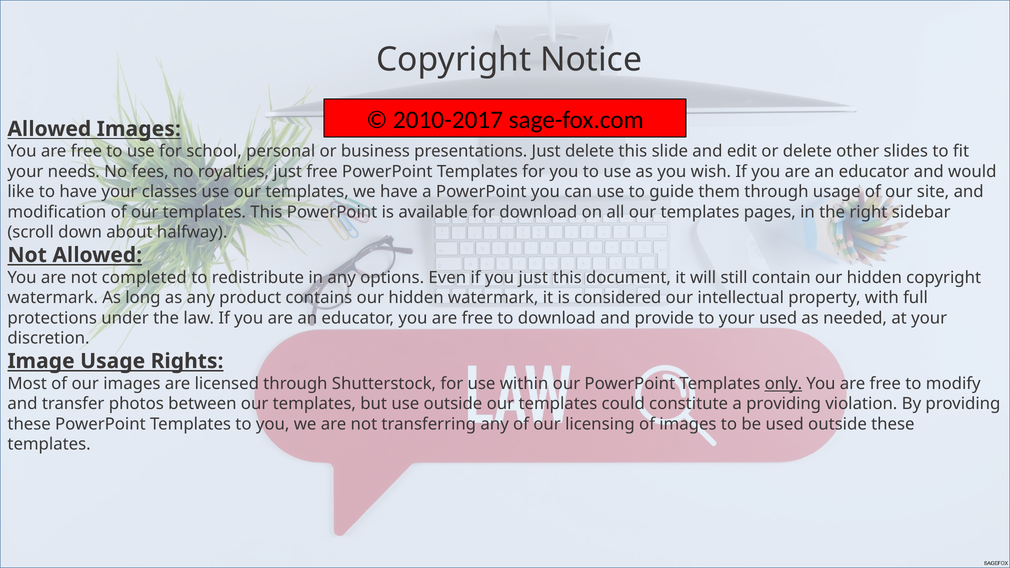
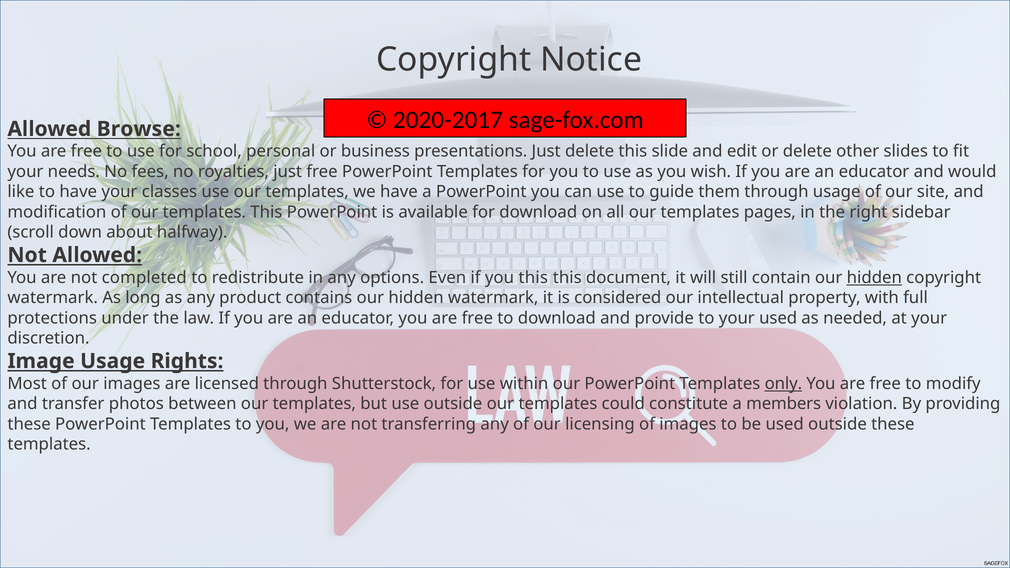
2010-2017: 2010-2017 -> 2020-2017 (448, 120)
Allowed Images: Images -> Browse (139, 129)
you just: just -> this (533, 278)
hidden underline: none -> present (874, 278)
a providing: providing -> members (784, 404)
